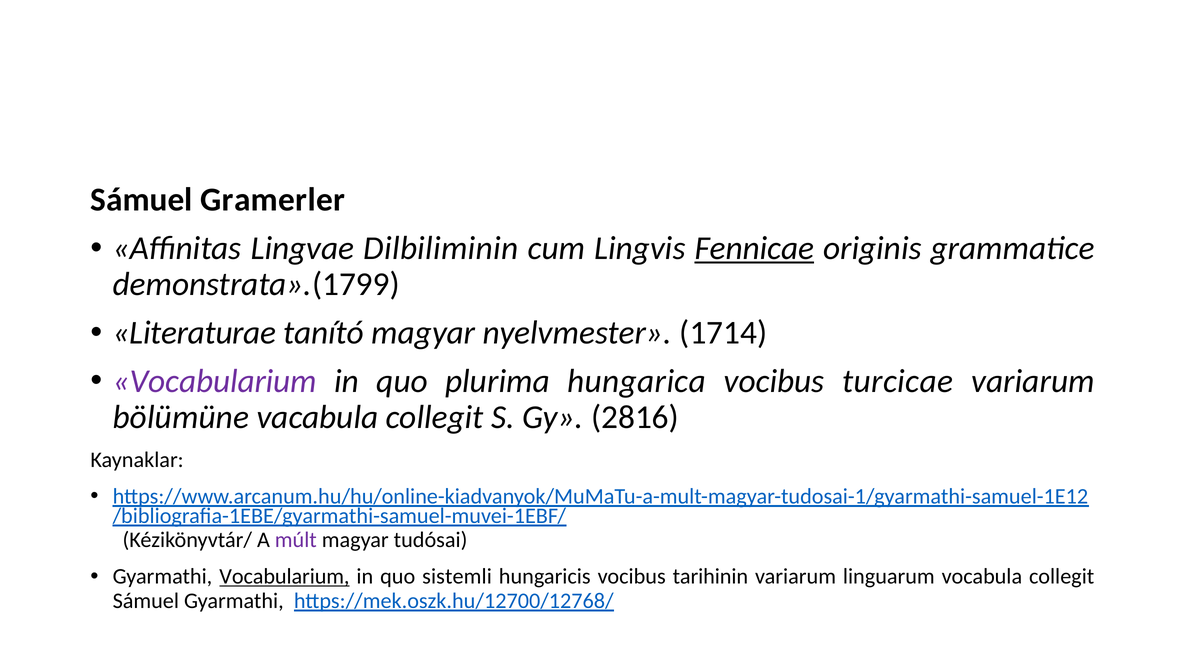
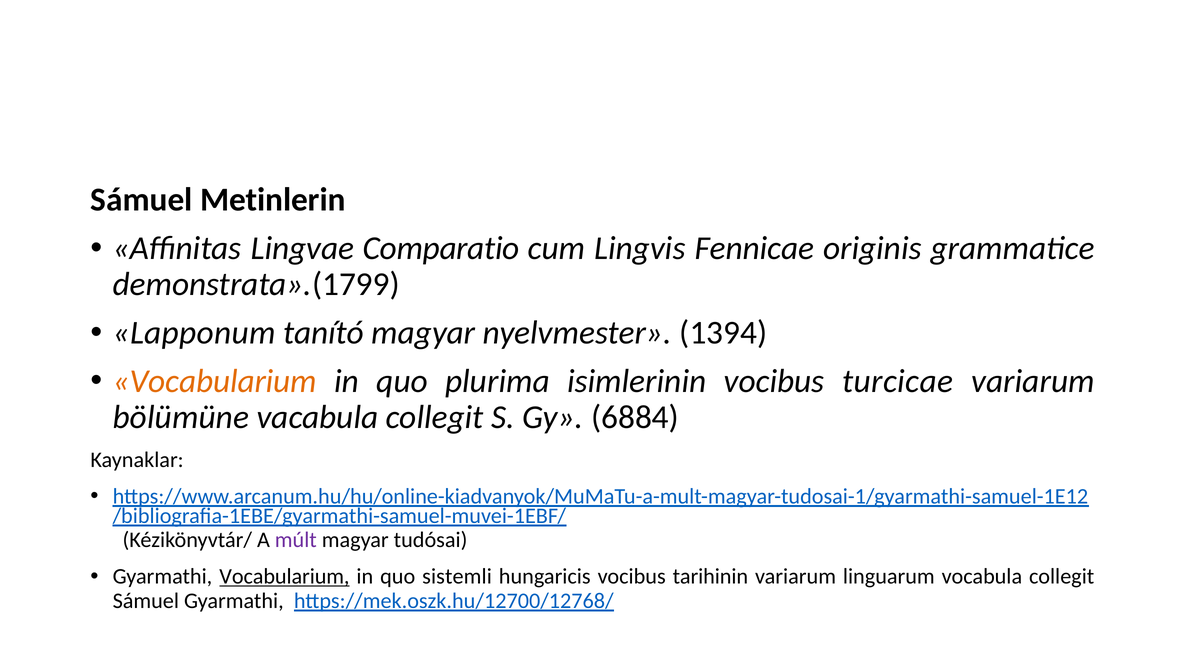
Gramerler: Gramerler -> Metinlerin (273, 200)
Dilbiliminin: Dilbiliminin -> Comparatio (441, 248)
Fennicae underline: present -> none (754, 248)
Literaturae: Literaturae -> Lapponum (194, 333)
1714: 1714 -> 1394 (723, 333)
Vocabularium colour: purple -> orange (215, 381)
hungarica: hungarica -> isimlerinin (637, 381)
2816: 2816 -> 6884 (635, 417)
